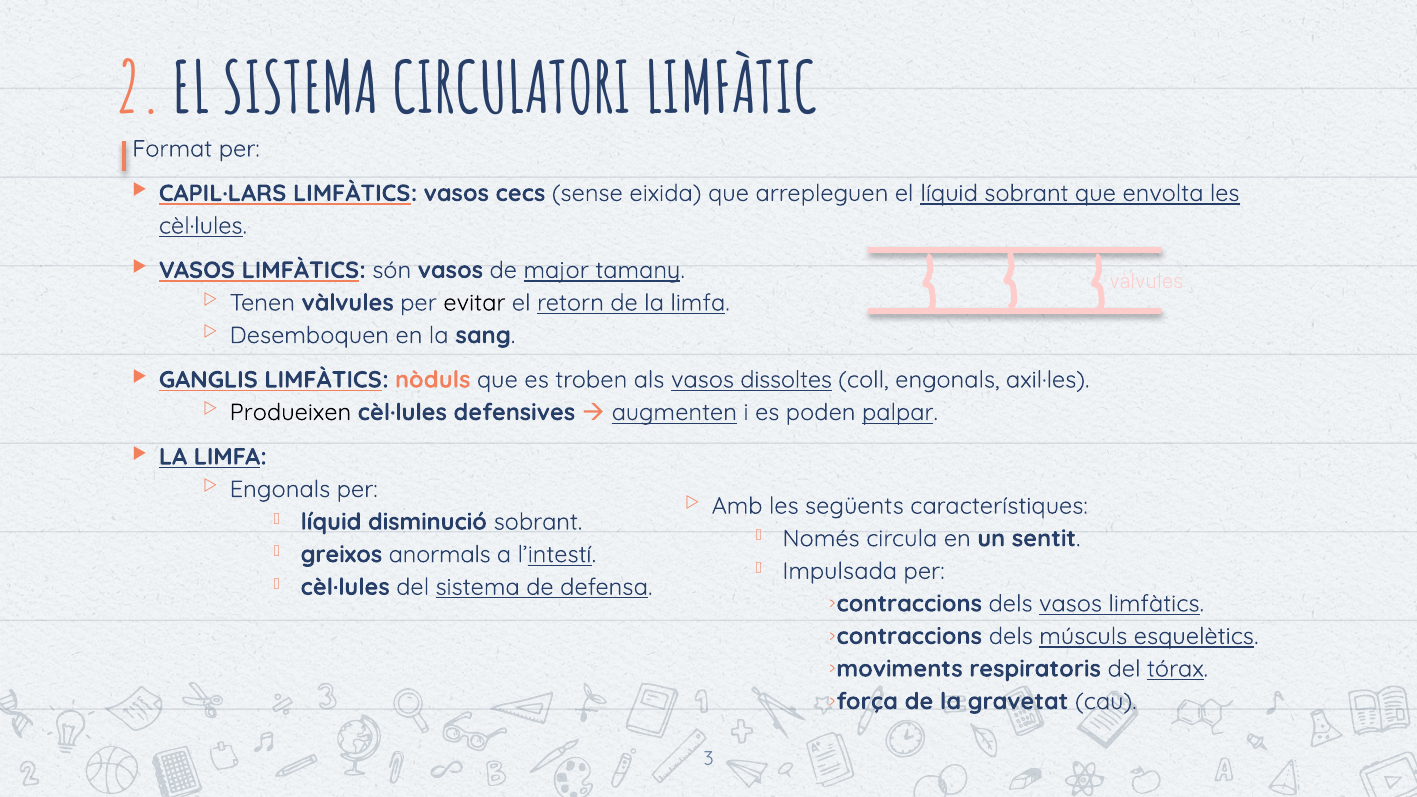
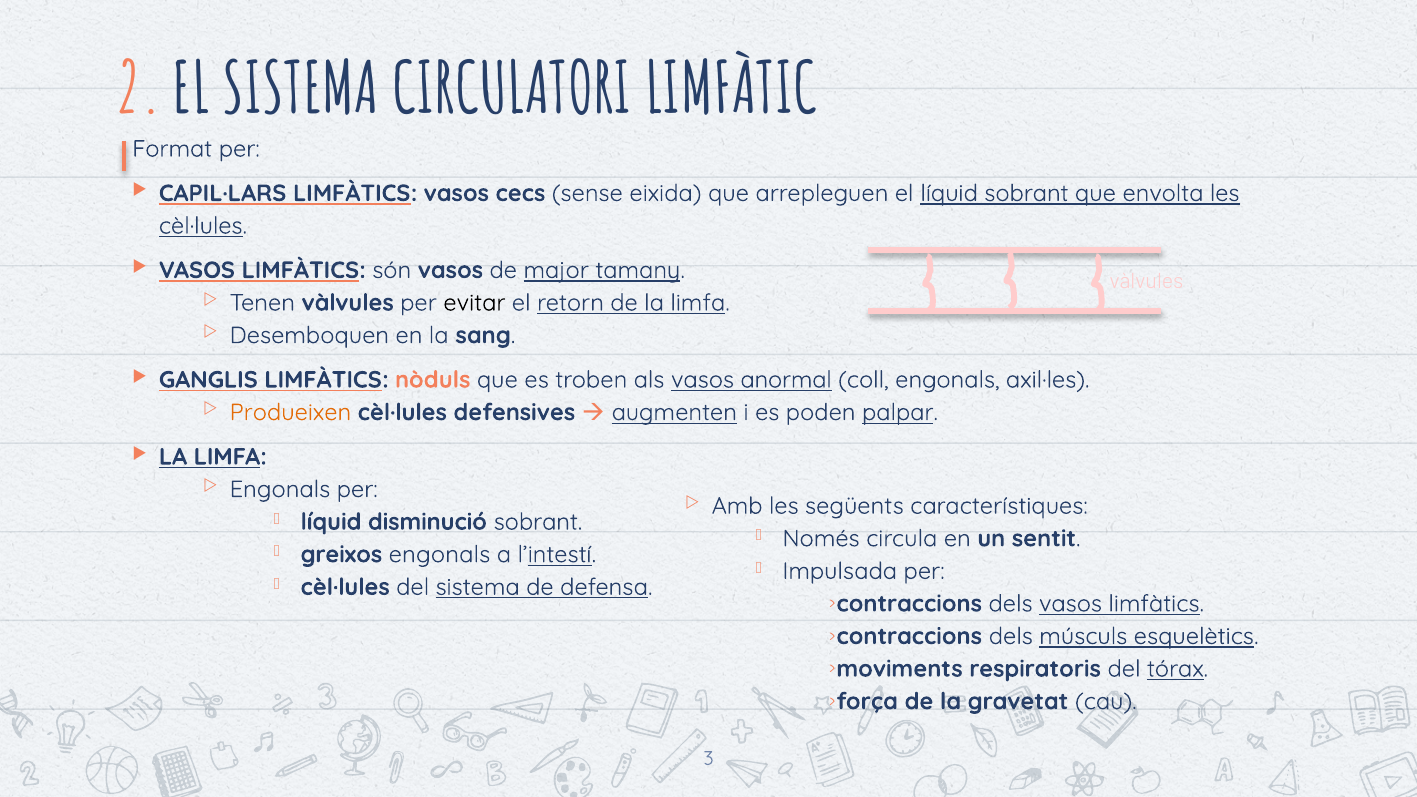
dissoltes: dissoltes -> anormal (786, 380)
Produeixen colour: black -> orange (290, 412)
greixos anormals: anormals -> engonals (439, 555)
